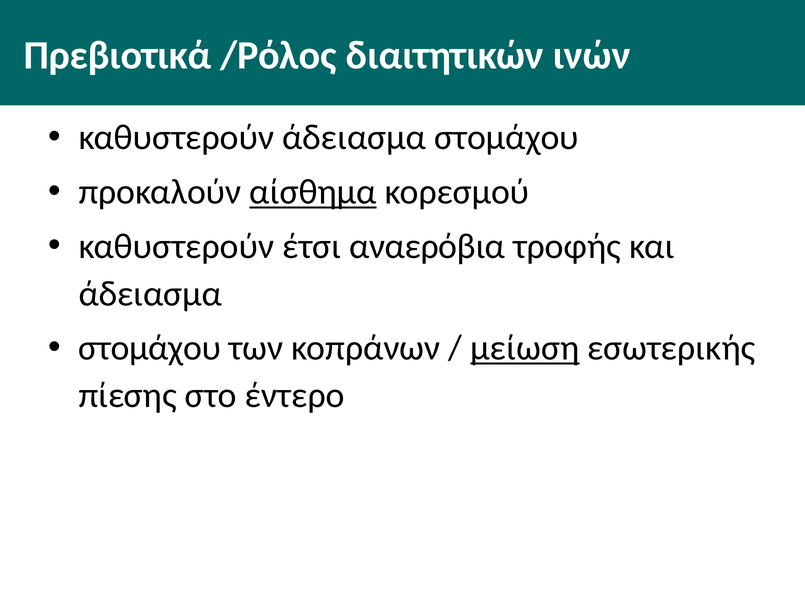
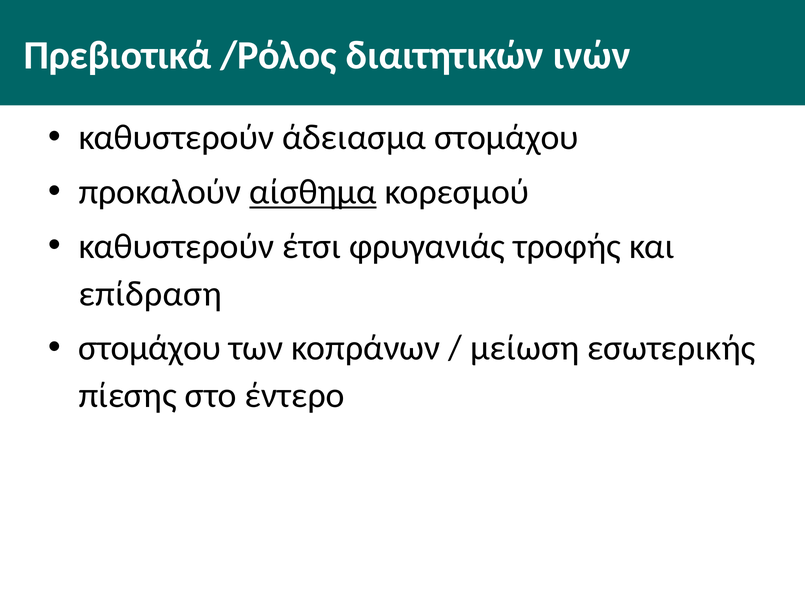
αναερόβια: αναερόβια -> φρυγανιάς (427, 246)
άδειασμα: άδειασμα -> επίδραση (150, 294)
μείωση underline: present -> none (525, 348)
